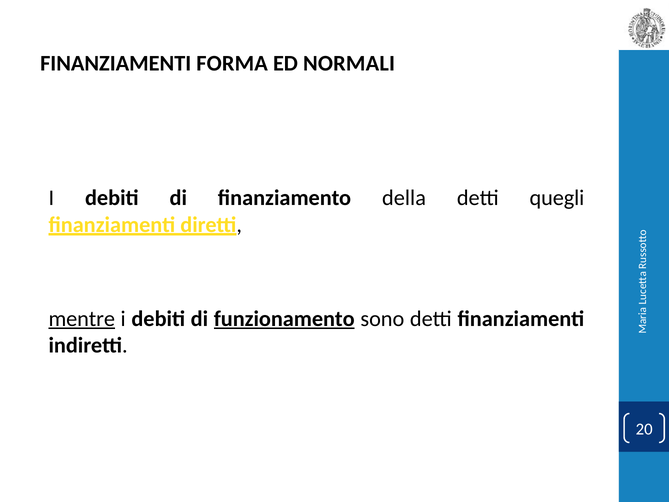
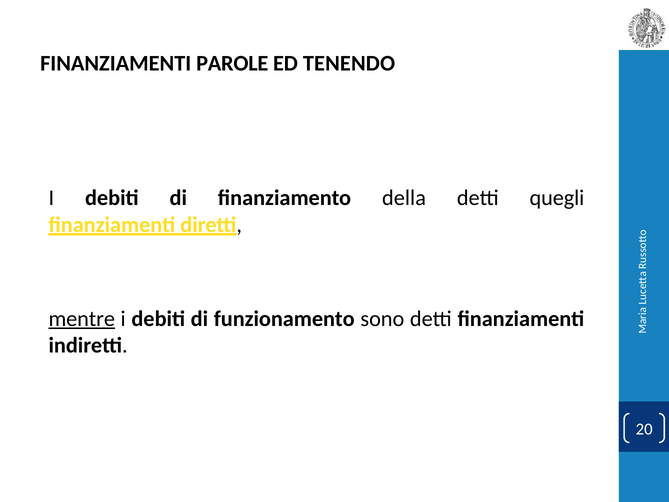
FORMA: FORMA -> PAROLE (232, 63)
NORMALI: NORMALI -> TENENDO (349, 63)
funzionamento underline: present -> none (284, 319)
